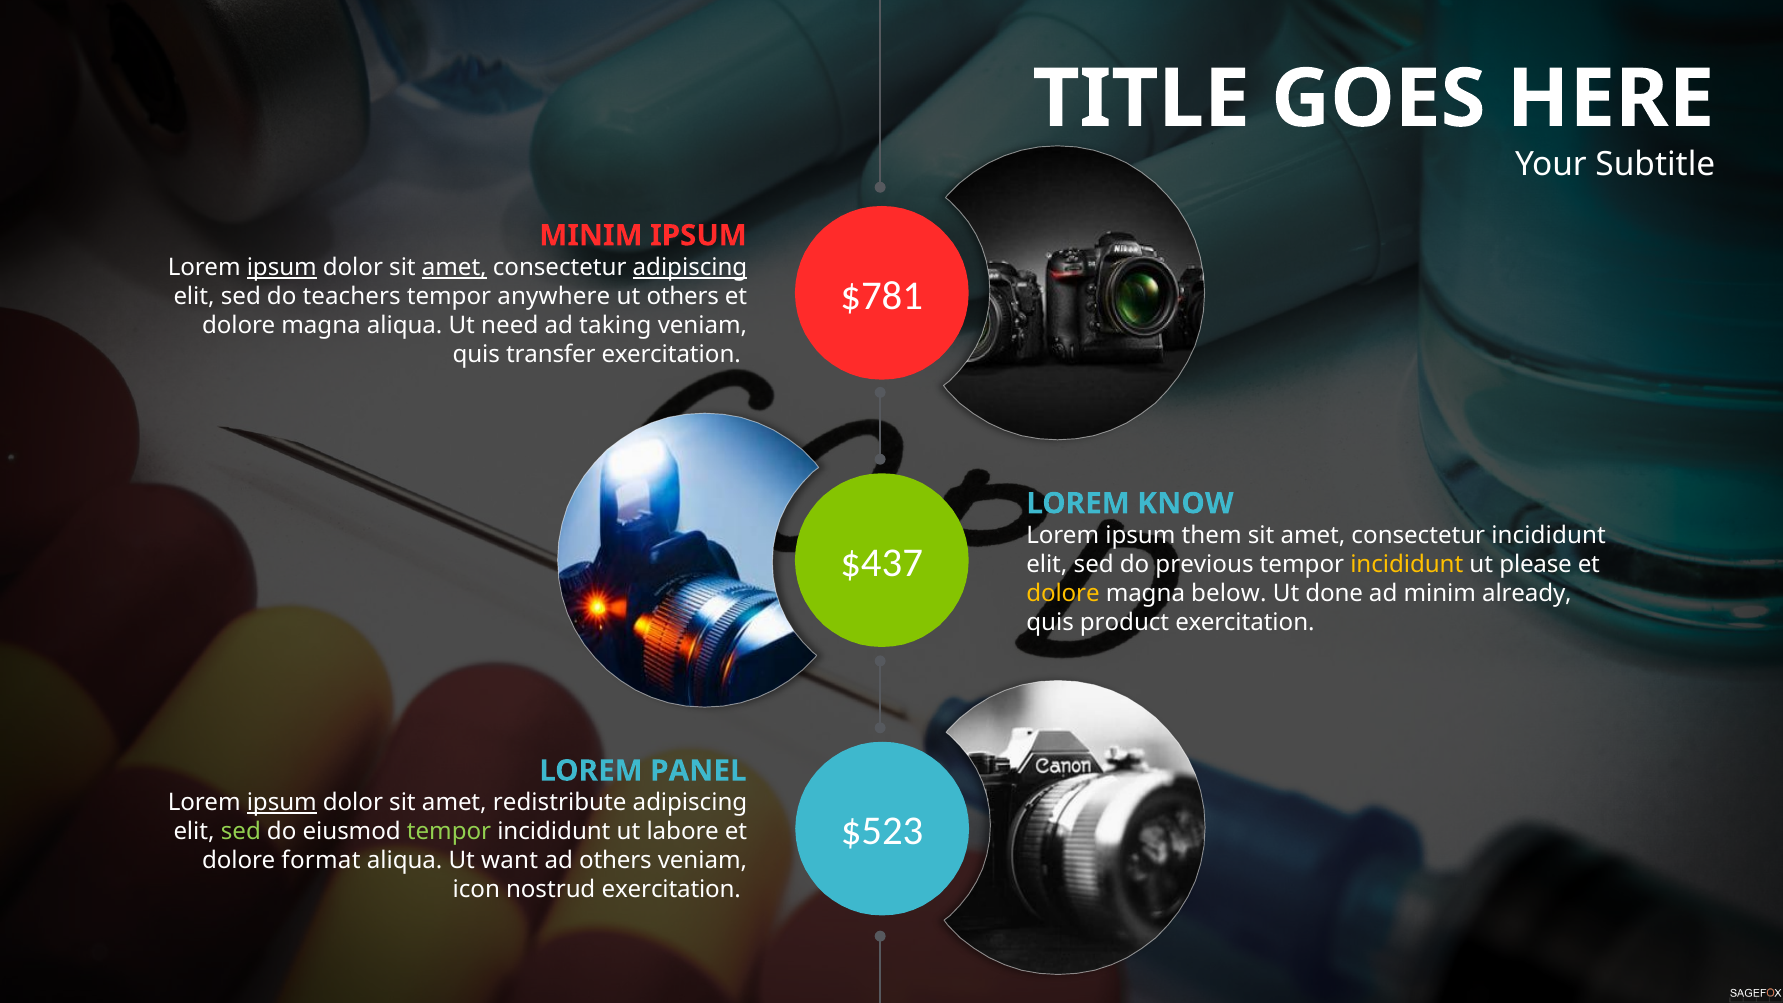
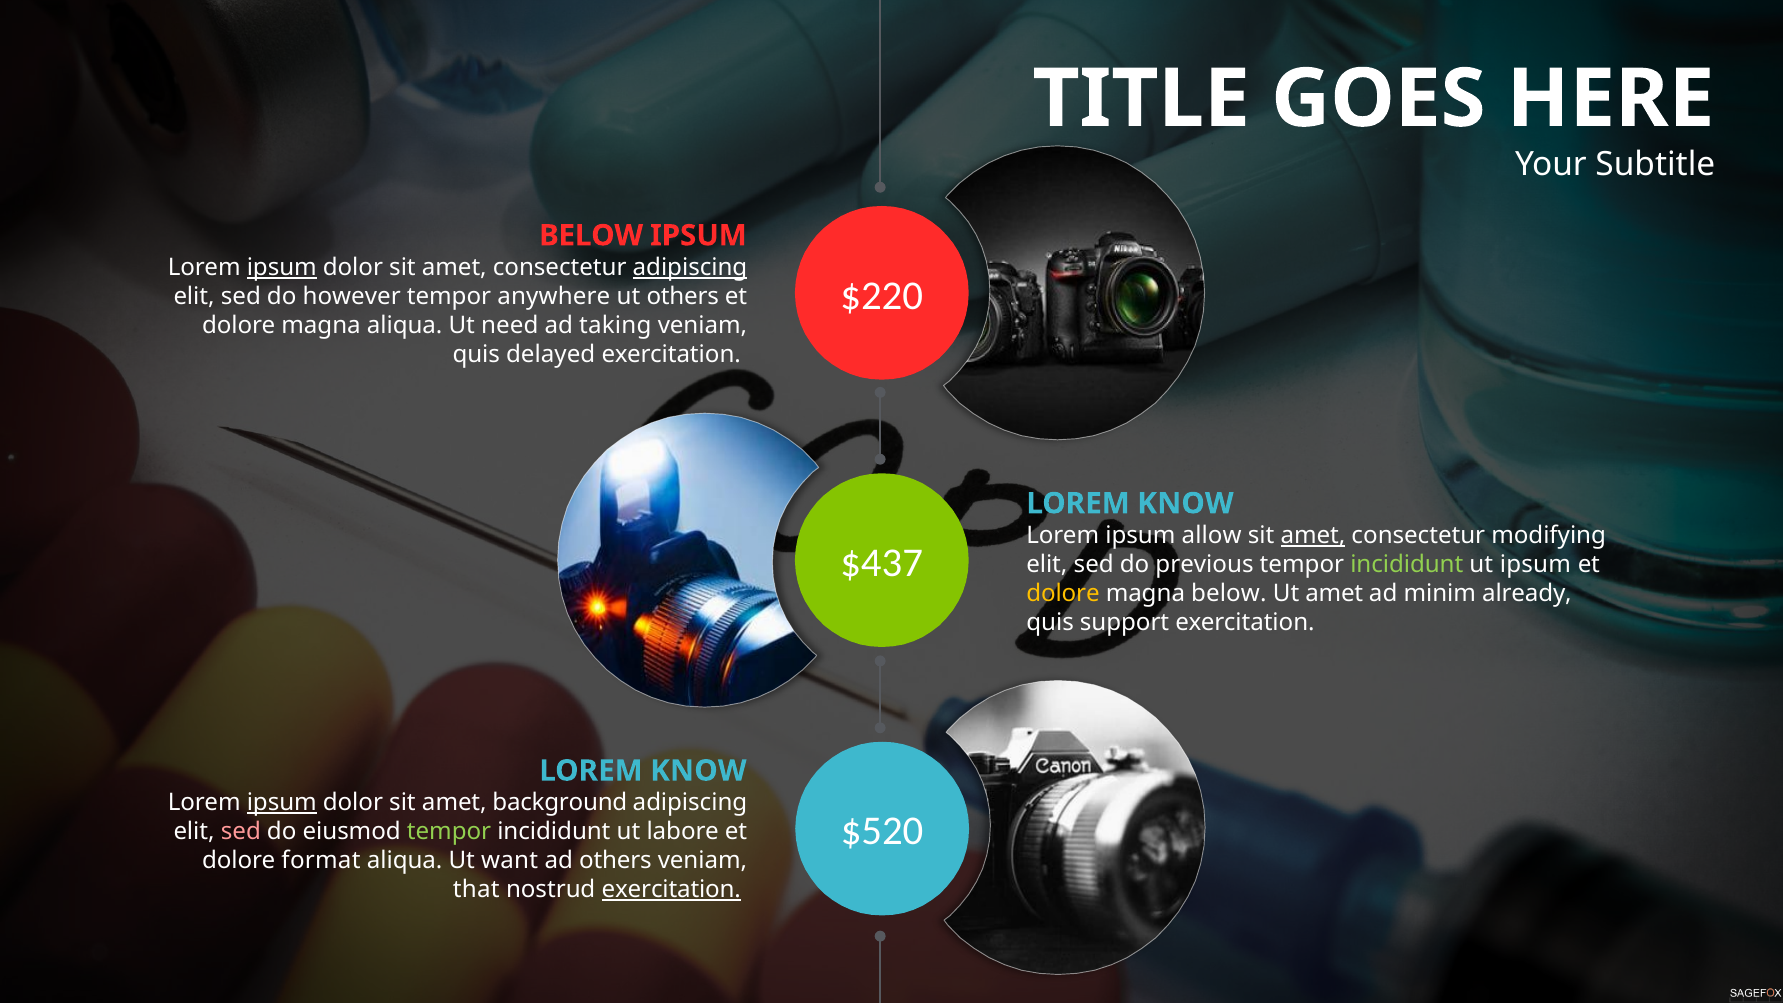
MINIM: MINIM -> BELOW (591, 236)
amet underline: present -> none (454, 267)
$781: $781 -> $220 (882, 296)
teachers: teachers -> however (352, 296)
transfer: transfer -> delayed (551, 355)
them: them -> allow (1212, 535)
amet underline: none -> present (1313, 535)
consectetur incididunt: incididunt -> modifying (1549, 535)
incididunt colour: yellow -> light green (1407, 564)
ut please: please -> ipsum (1535, 564)
Ut done: done -> amet (1334, 593)
product: product -> support (1125, 622)
PANEL: PANEL -> KNOW (698, 771)
redistribute: redistribute -> background (560, 803)
$523: $523 -> $520 (882, 831)
sed colour: light green -> pink (241, 832)
icon: icon -> that (476, 890)
exercitation underline: none -> present (671, 890)
